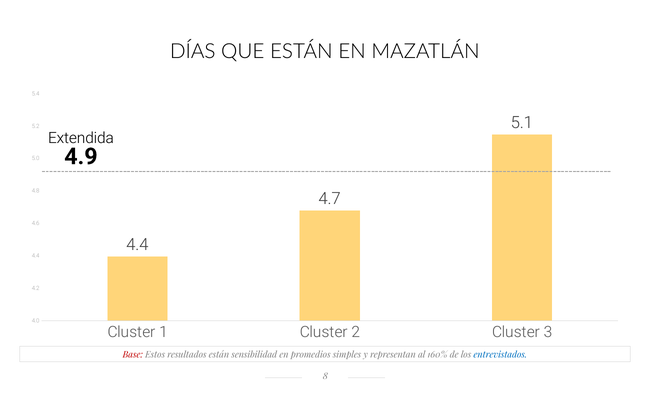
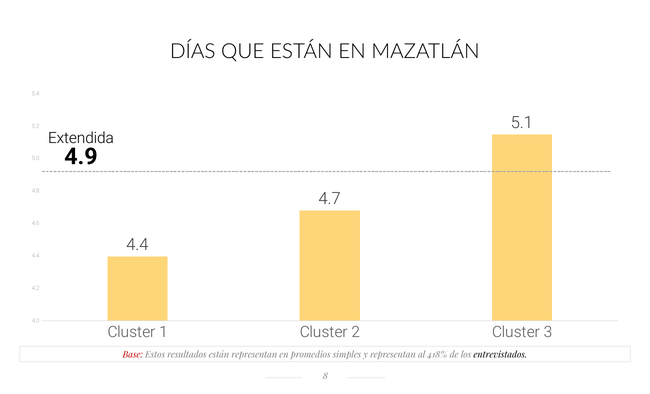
están sensibilidad: sensibilidad -> representan (254, 355)
160%: 160% -> 418% (437, 355)
entrevistados colour: blue -> black (500, 355)
